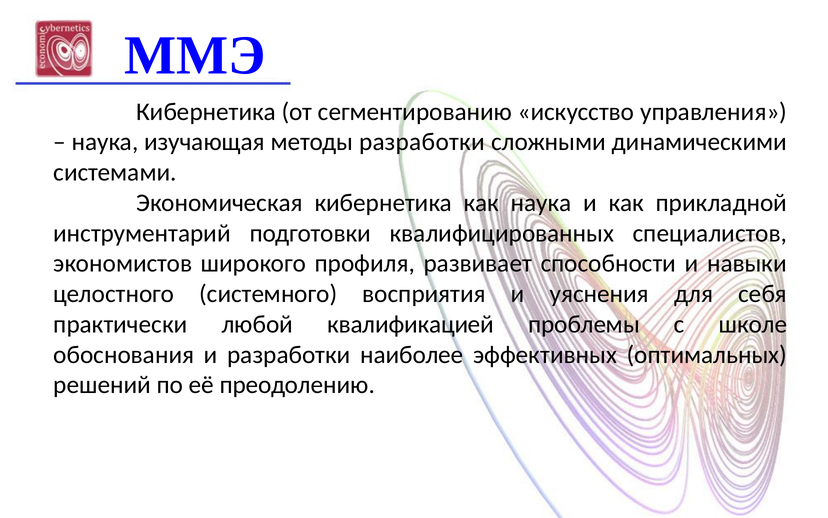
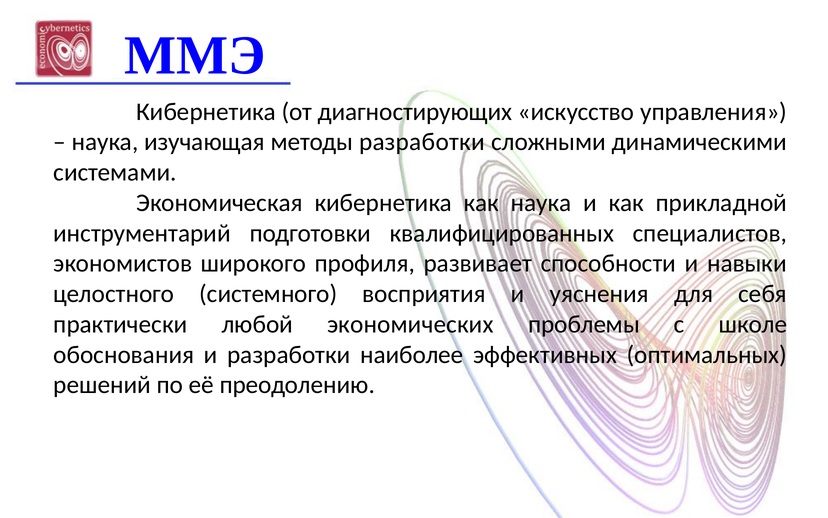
сегментированию: сегментированию -> диагностирующих (415, 112)
квалификацией: квалификацией -> экономических (410, 324)
